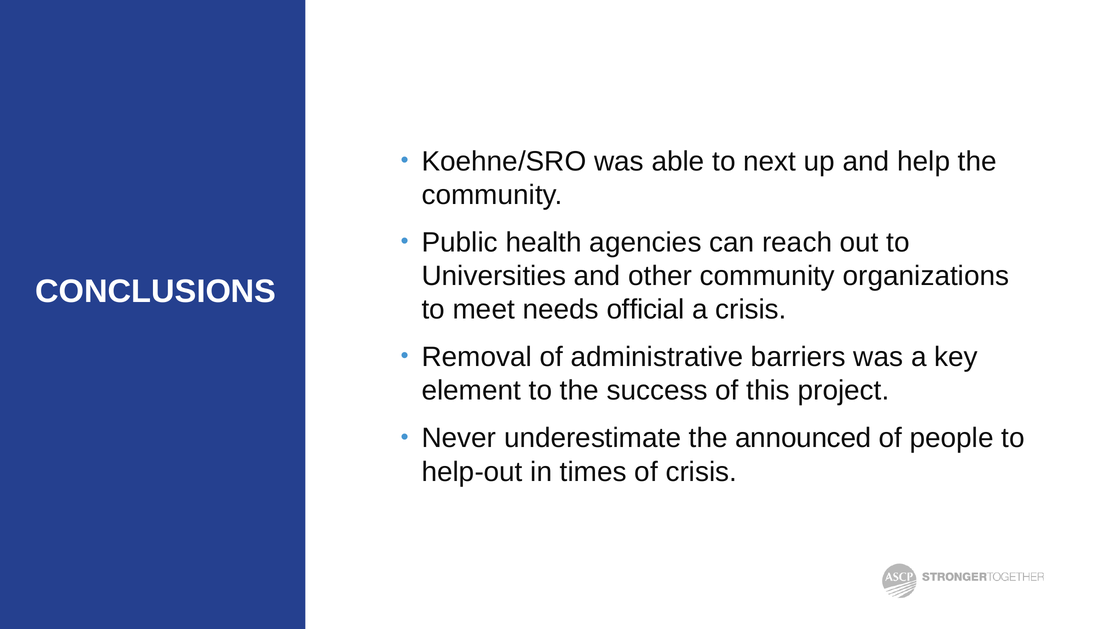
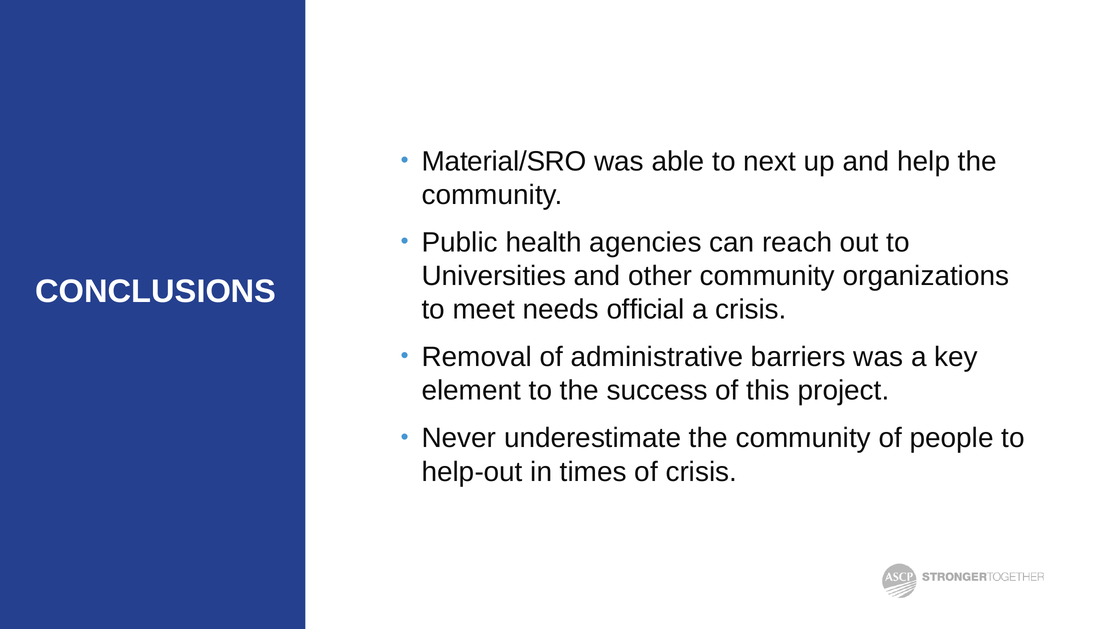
Koehne/SRO: Koehne/SRO -> Material/SRO (504, 162)
underestimate the announced: announced -> community (803, 439)
